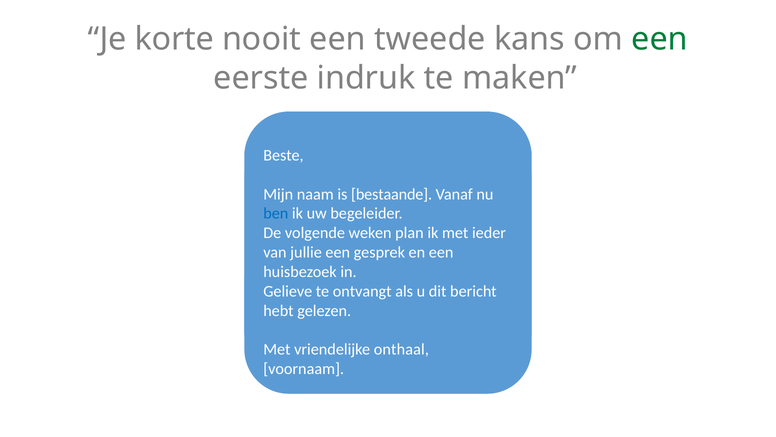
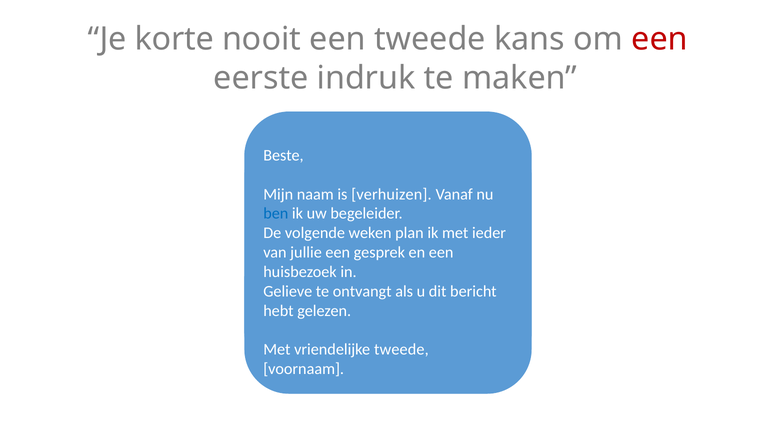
een colour: green -> red (660, 39)
bestaande: bestaande -> verhuizen (391, 194)
vriendelijke onthaal: onthaal -> tweede (401, 349)
